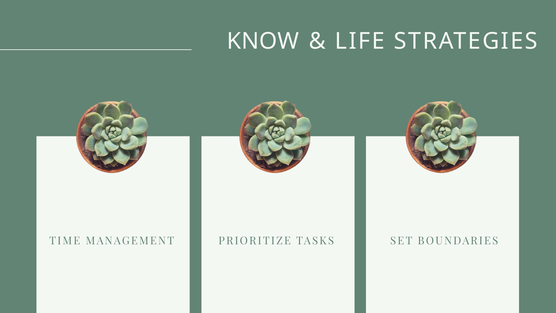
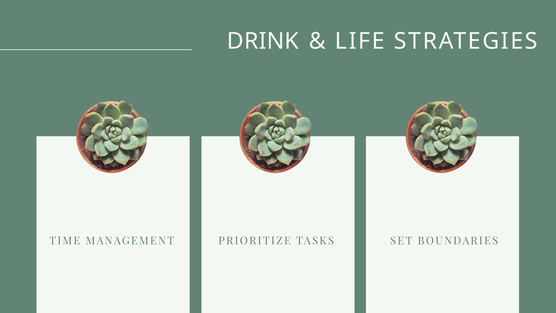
KNOW: KNOW -> DRINK (263, 41)
